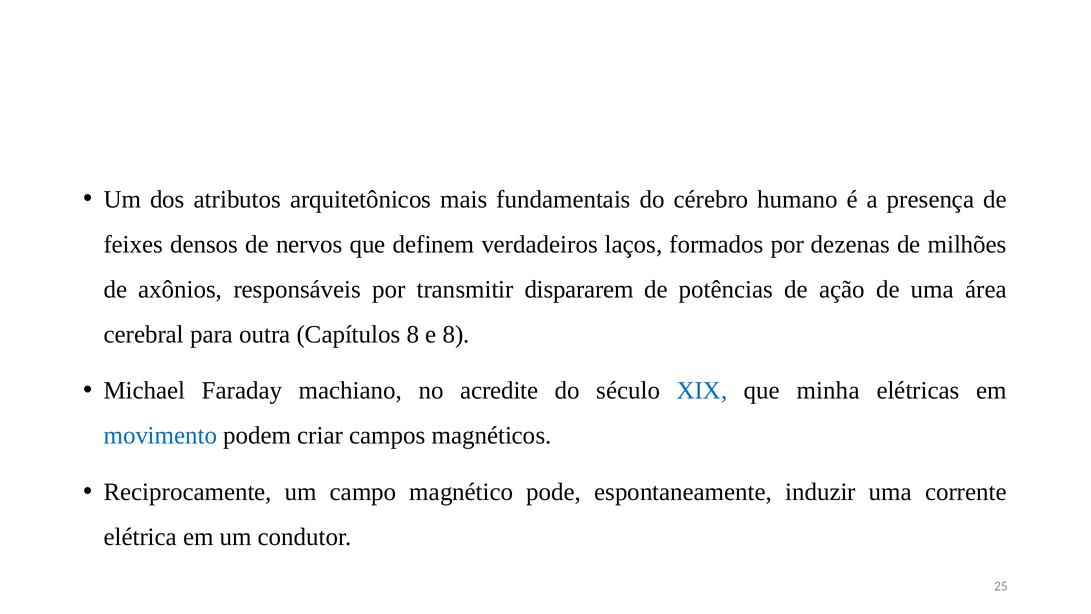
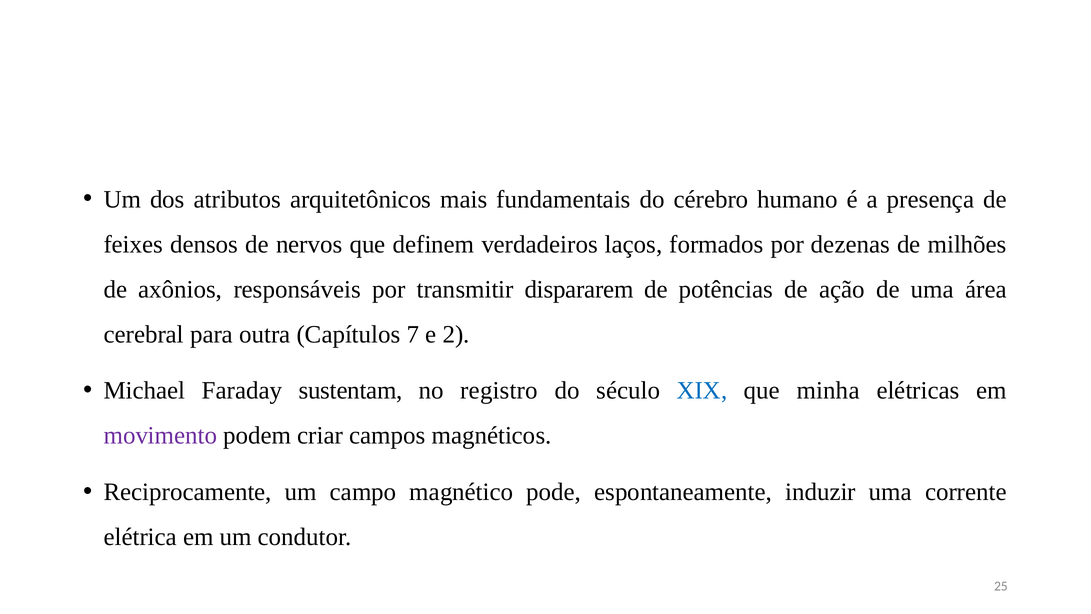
Capítulos 8: 8 -> 7 (413, 334)
e 8: 8 -> 2 (456, 334)
machiano: machiano -> sustentam (351, 390)
acredite: acredite -> registro (499, 390)
movimento colour: blue -> purple (160, 435)
